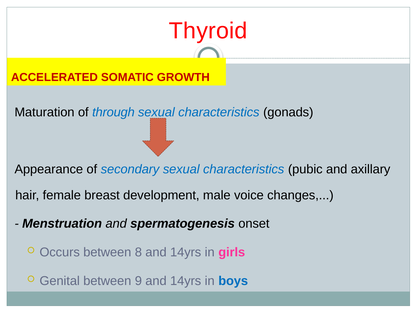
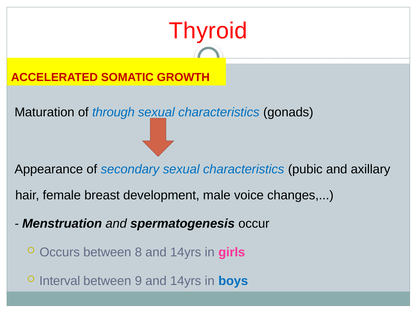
onset: onset -> occur (254, 224)
Genital: Genital -> Interval (60, 281)
